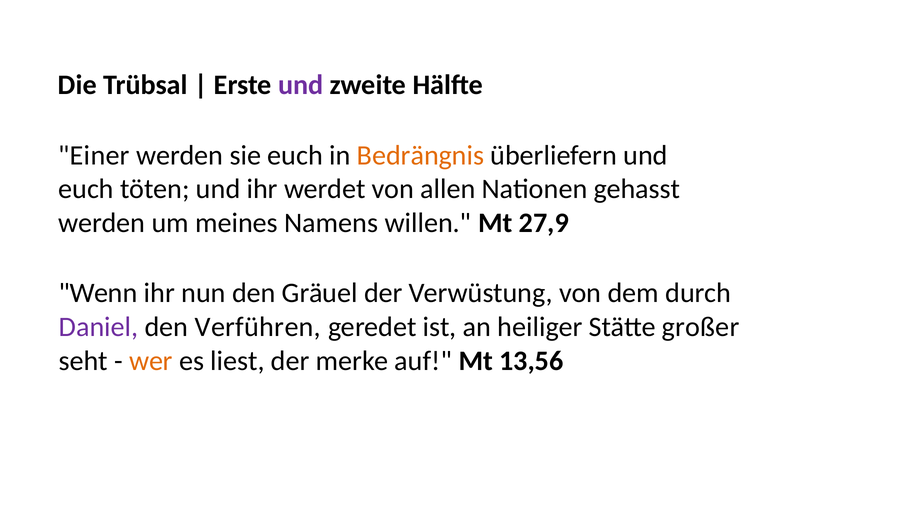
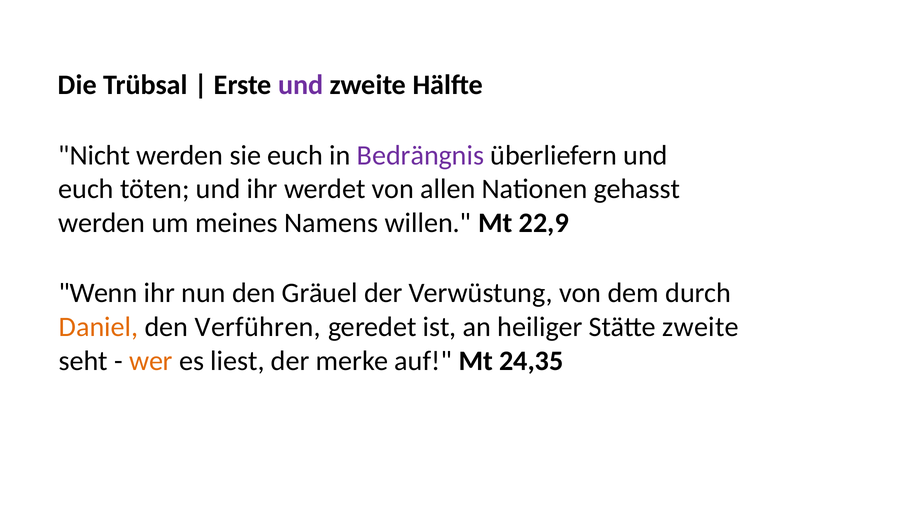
Einer: Einer -> Nicht (94, 155)
Bedrängnis colour: orange -> purple (420, 155)
27,9: 27,9 -> 22,9 (544, 223)
Daniel colour: purple -> orange (98, 327)
Stätte großer: großer -> zweite (701, 327)
13,56: 13,56 -> 24,35 (531, 361)
